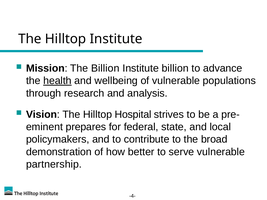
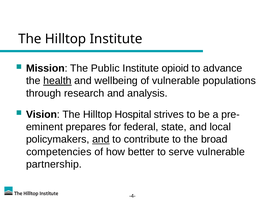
The Billion: Billion -> Public (105, 68)
Institute billion: billion -> opioid (175, 68)
and underline: none -> present (101, 140)
demonstration: demonstration -> competencies (59, 152)
